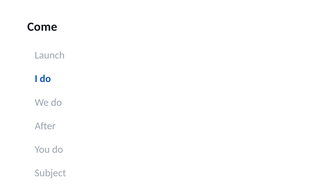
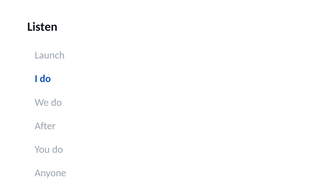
Come: Come -> Listen (42, 27)
Subject: Subject -> Anyone (50, 173)
